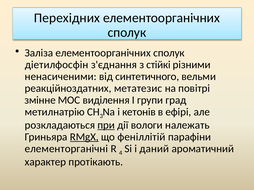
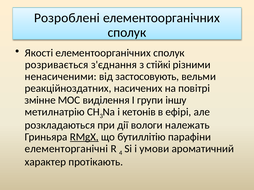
Перехідних: Перехідних -> Розроблені (67, 18)
Заліза: Заліза -> Якості (39, 53)
діетилфосфін: діетилфосфін -> розривається (57, 65)
синтетичного: синтетичного -> застосовують (147, 77)
метатезис: метатезис -> насичених (138, 89)
град: град -> іншу (176, 100)
при underline: present -> none (106, 125)
феніллітій: феніллітій -> бутиллітію (142, 137)
даний: даний -> умови (154, 149)
